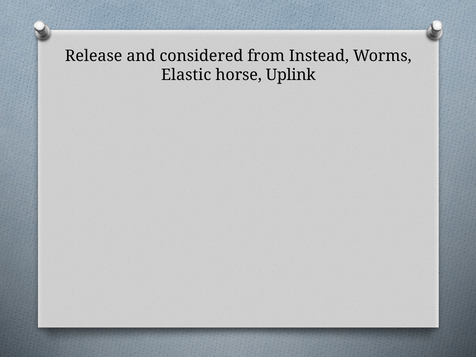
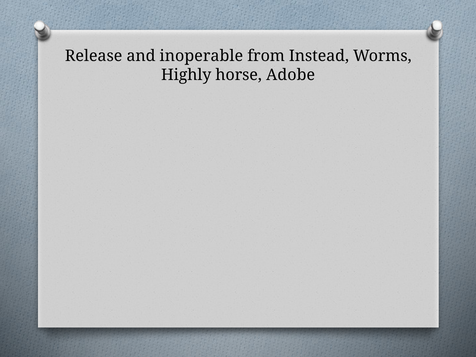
considered: considered -> inoperable (201, 56)
Elastic: Elastic -> Highly (186, 75)
Uplink: Uplink -> Adobe (291, 75)
